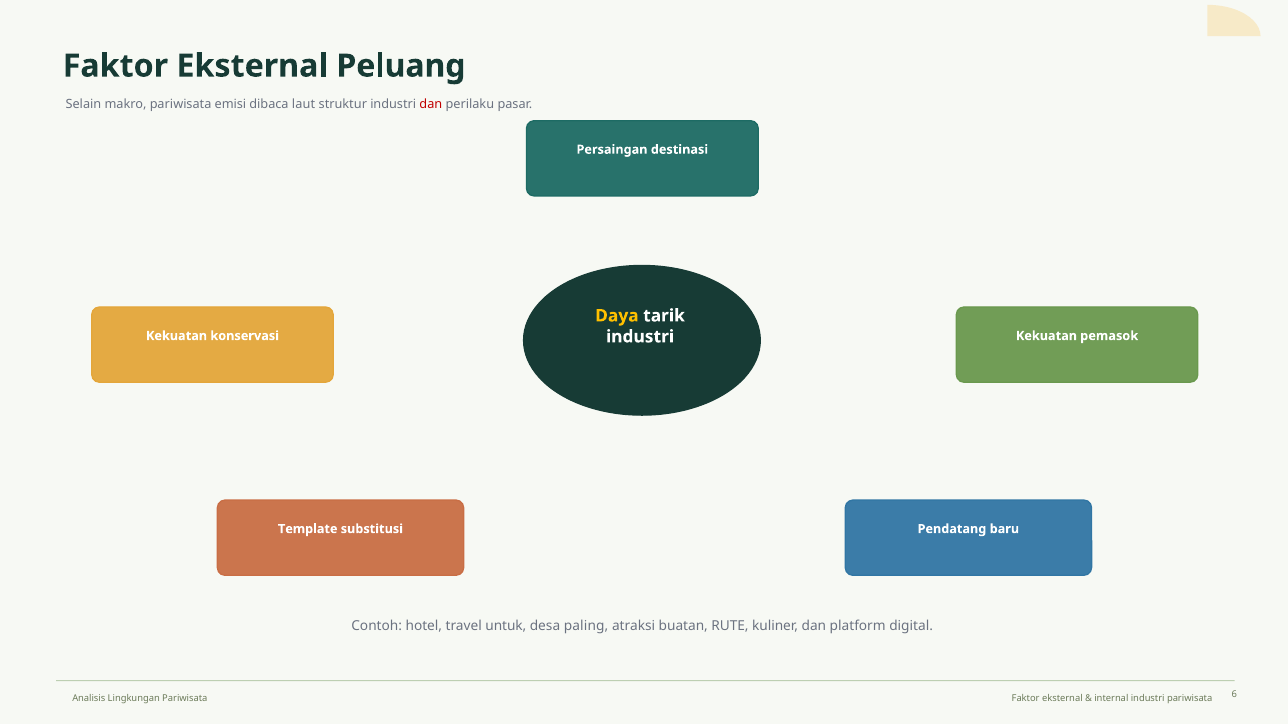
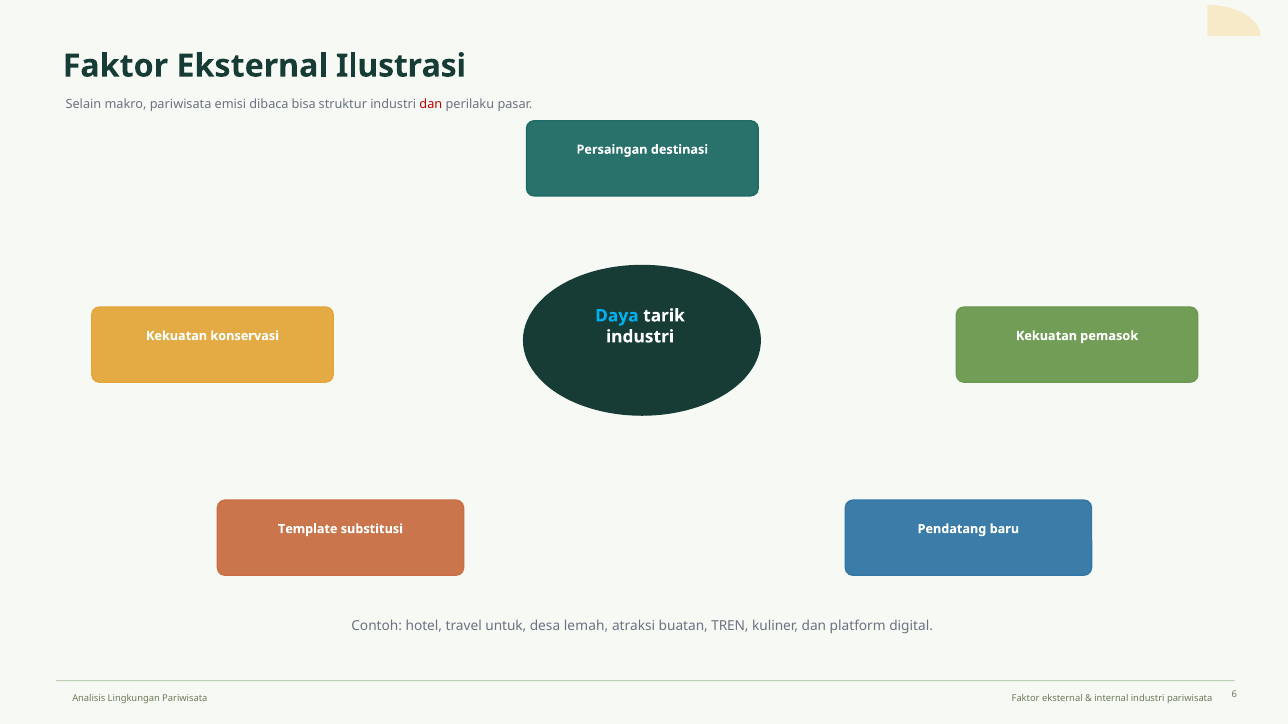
Peluang: Peluang -> Ilustrasi (401, 66)
laut: laut -> bisa (304, 104)
Daya colour: yellow -> light blue (617, 316)
paling: paling -> lemah (586, 627)
RUTE: RUTE -> TREN (730, 627)
